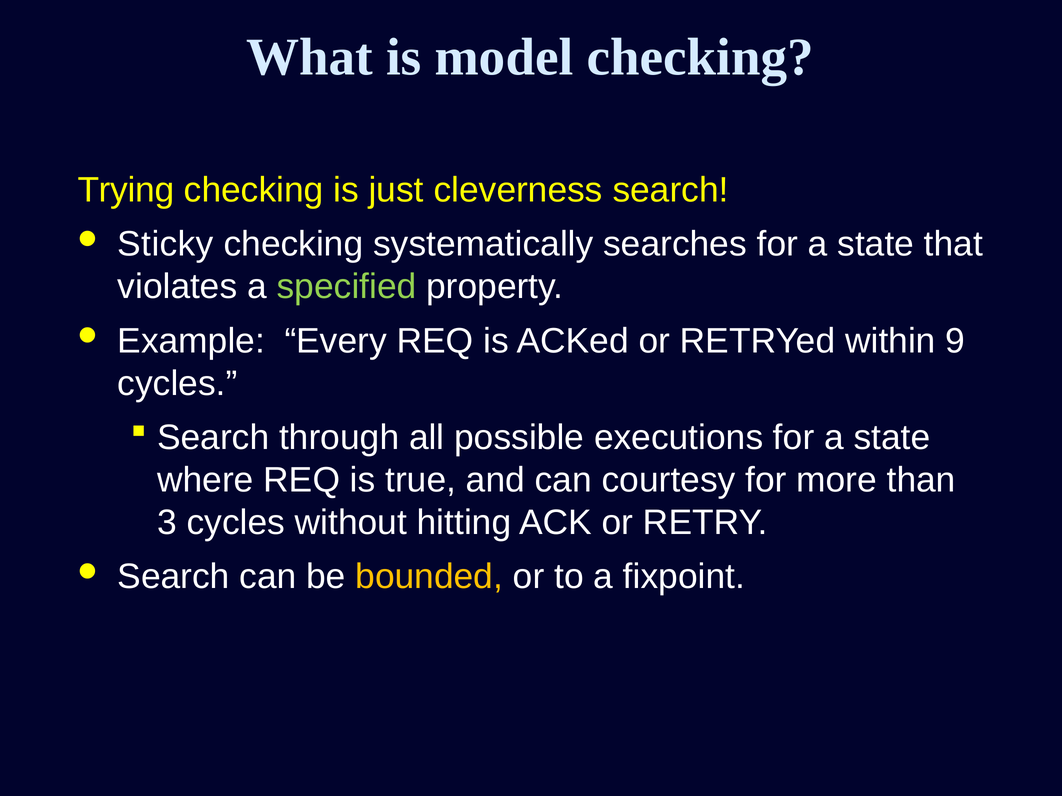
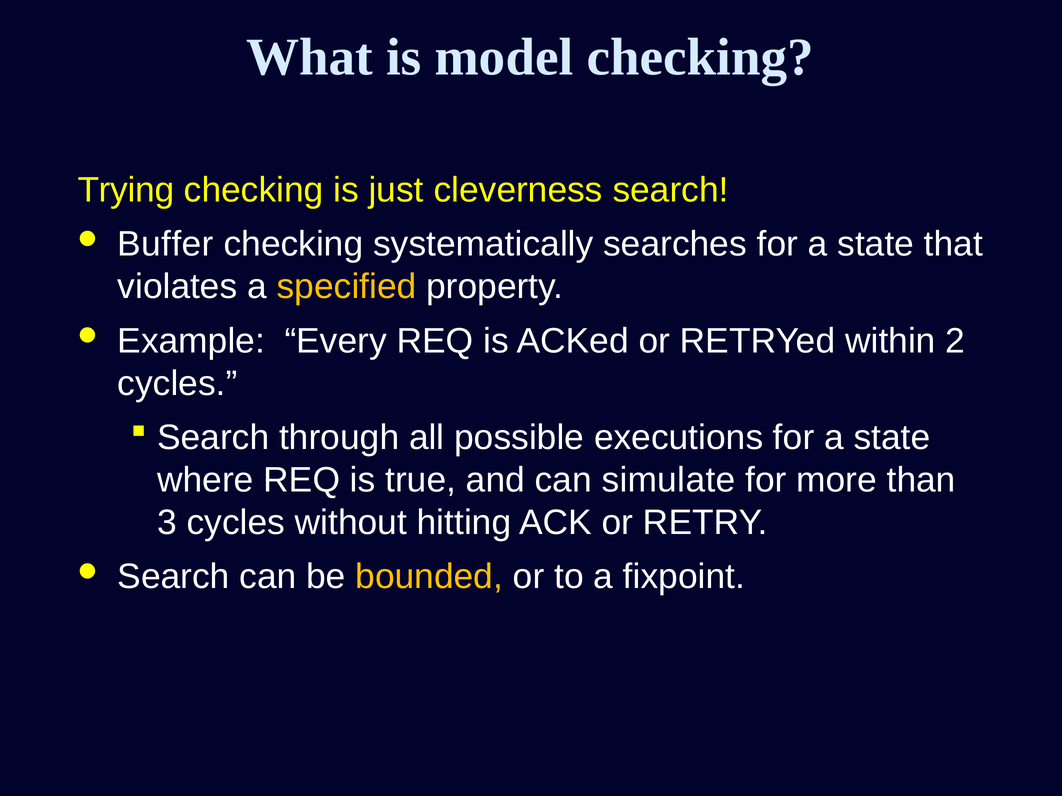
Sticky: Sticky -> Buffer (166, 244)
specified colour: light green -> yellow (347, 287)
9: 9 -> 2 (955, 341)
courtesy: courtesy -> simulate (668, 480)
